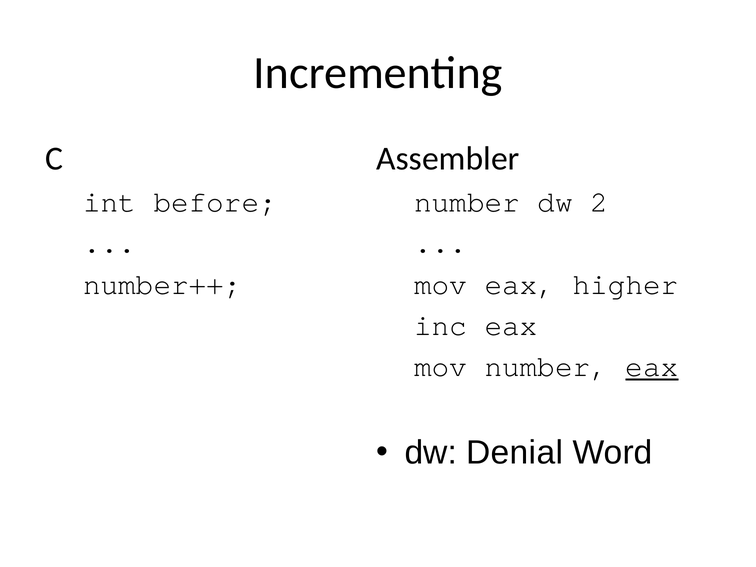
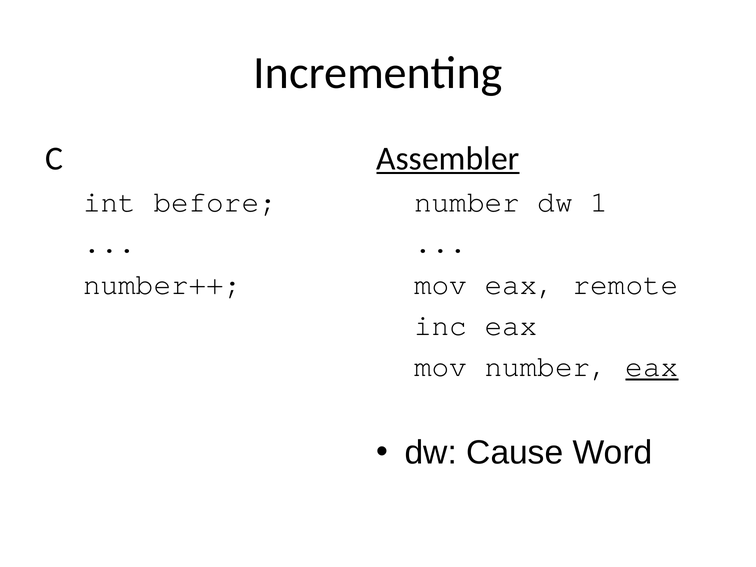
Assembler underline: none -> present (448, 159)
2: 2 -> 1 (599, 202)
higher: higher -> remote (626, 284)
Denial: Denial -> Cause (515, 453)
